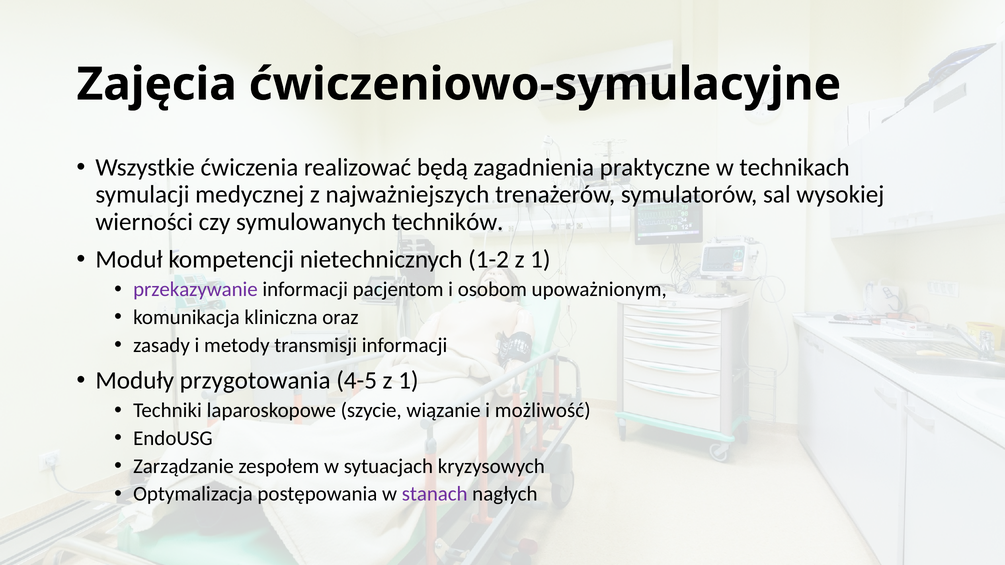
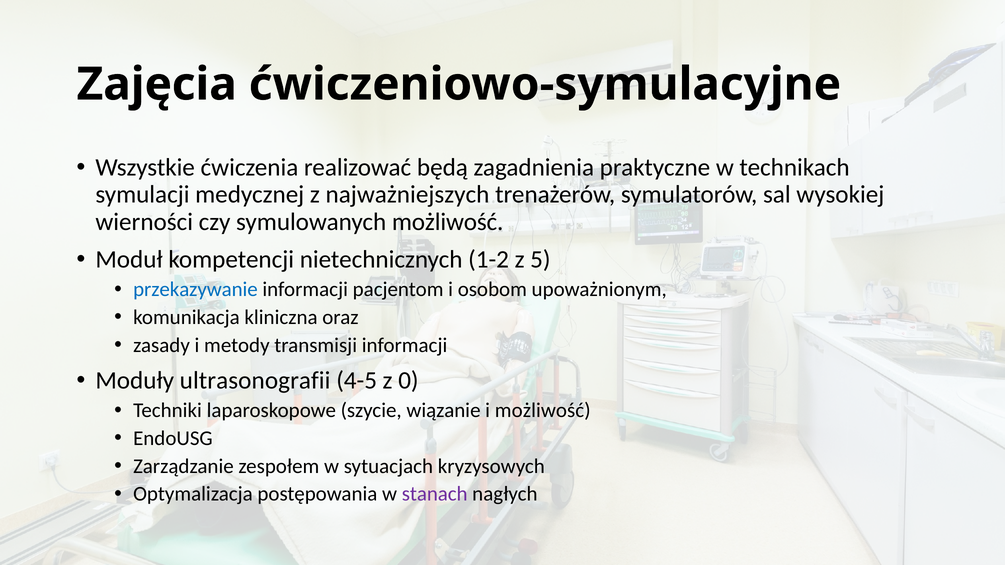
symulowanych techników: techników -> możliwość (448, 222)
1-2 z 1: 1 -> 5 (540, 260)
przekazywanie colour: purple -> blue (195, 290)
przygotowania: przygotowania -> ultrasonografii (255, 381)
4-5 z 1: 1 -> 0 (408, 381)
